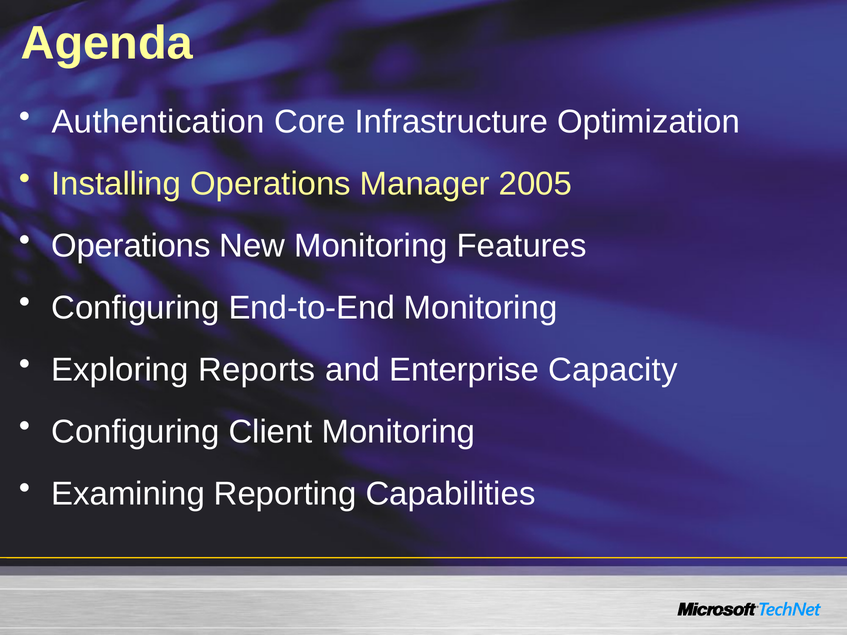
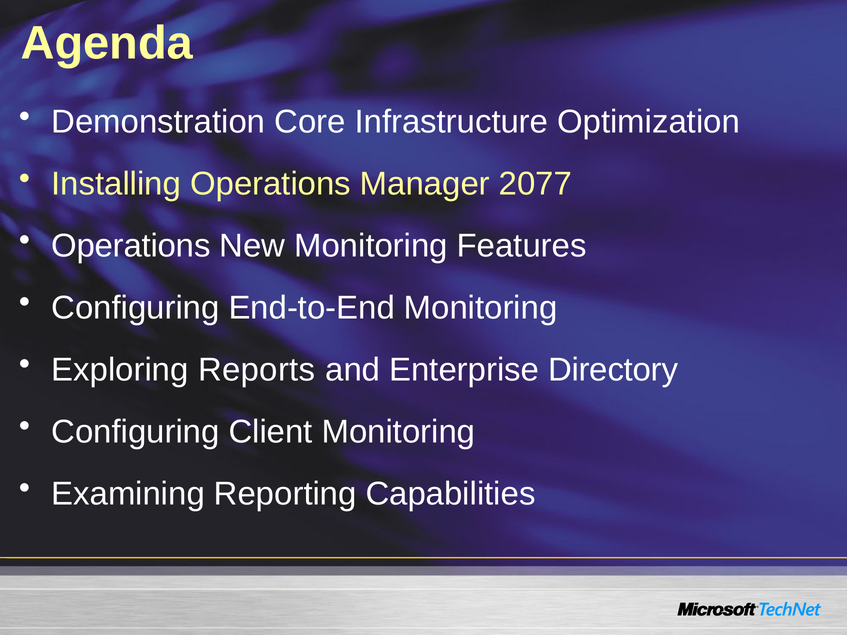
Authentication: Authentication -> Demonstration (158, 122)
2005: 2005 -> 2077 (535, 184)
Capacity: Capacity -> Directory (613, 370)
